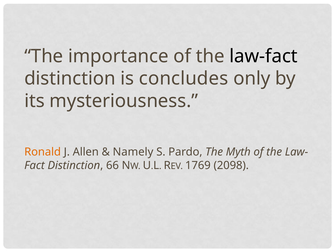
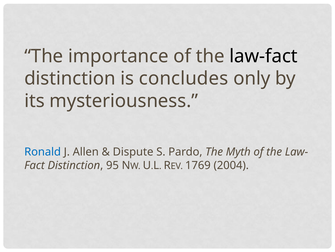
Ronald colour: orange -> blue (43, 151)
Namely: Namely -> Dispute (133, 151)
66: 66 -> 95 (112, 165)
2098: 2098 -> 2004 (231, 165)
